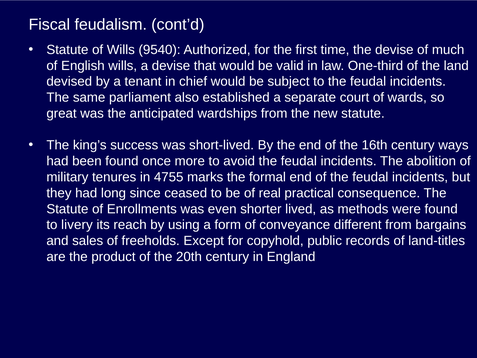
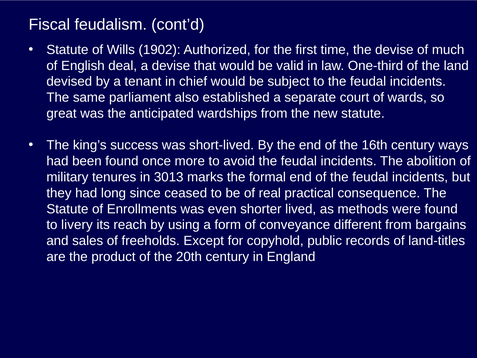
9540: 9540 -> 1902 (160, 50)
English wills: wills -> deal (123, 66)
4755: 4755 -> 3013 (169, 177)
